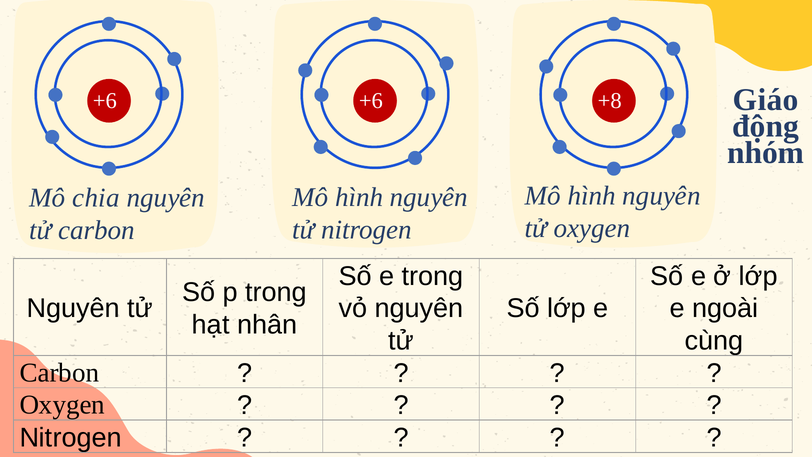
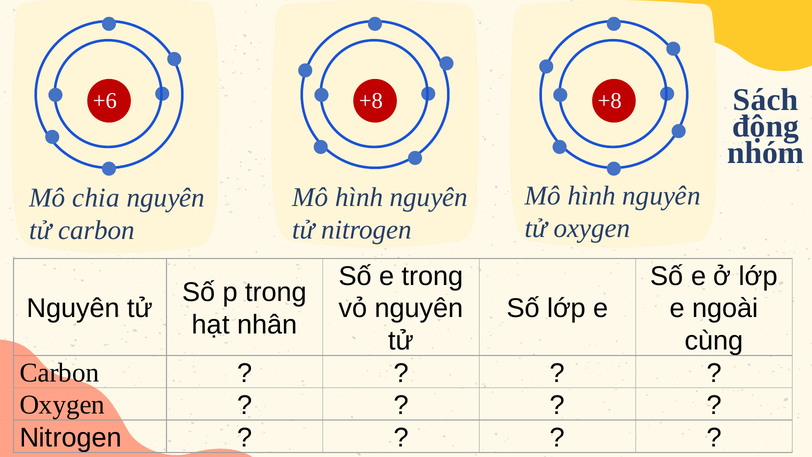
Giáo: Giáo -> Sách (766, 100)
+6 +6: +6 -> +8 (371, 101)
